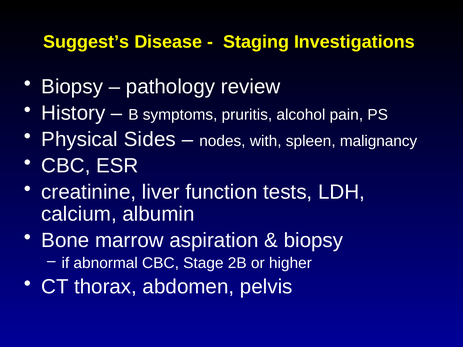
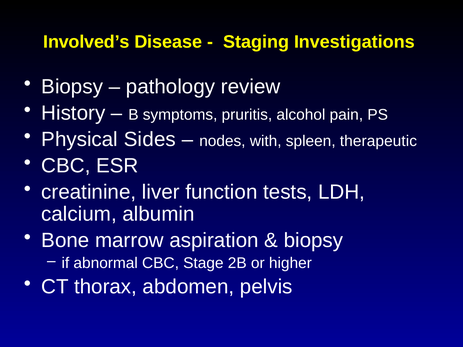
Suggest’s: Suggest’s -> Involved’s (86, 42)
malignancy: malignancy -> therapeutic (378, 141)
